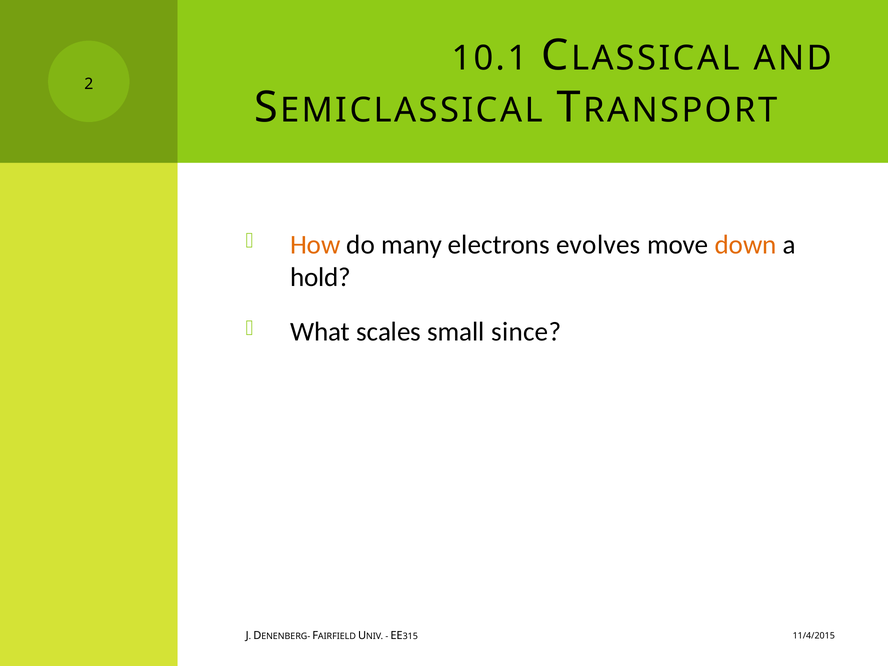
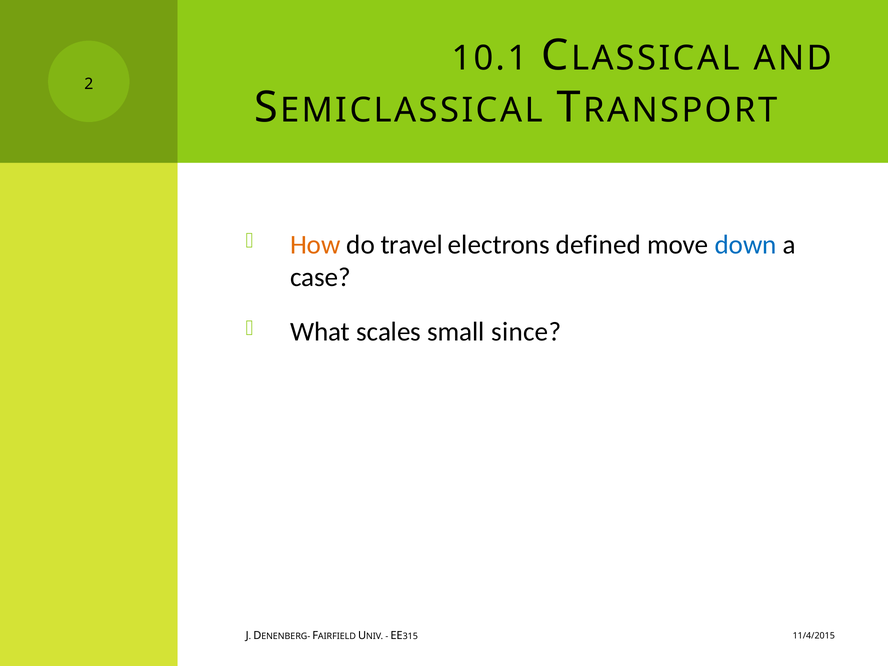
many: many -> travel (412, 245)
evolves: evolves -> defined (598, 245)
down colour: orange -> blue (746, 245)
hold: hold -> case (320, 277)
